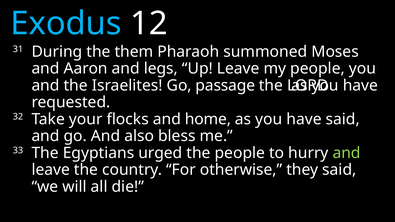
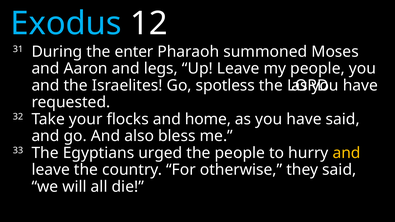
them: them -> enter (134, 52)
passage: passage -> spotless (225, 86)
and colour: light green -> yellow (347, 153)
